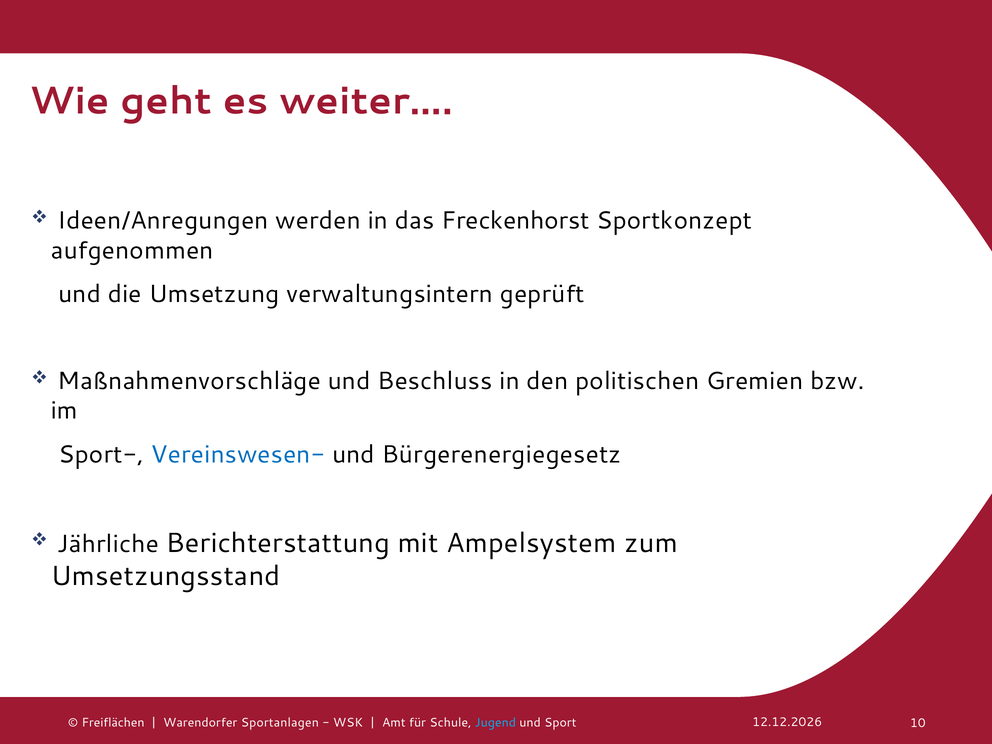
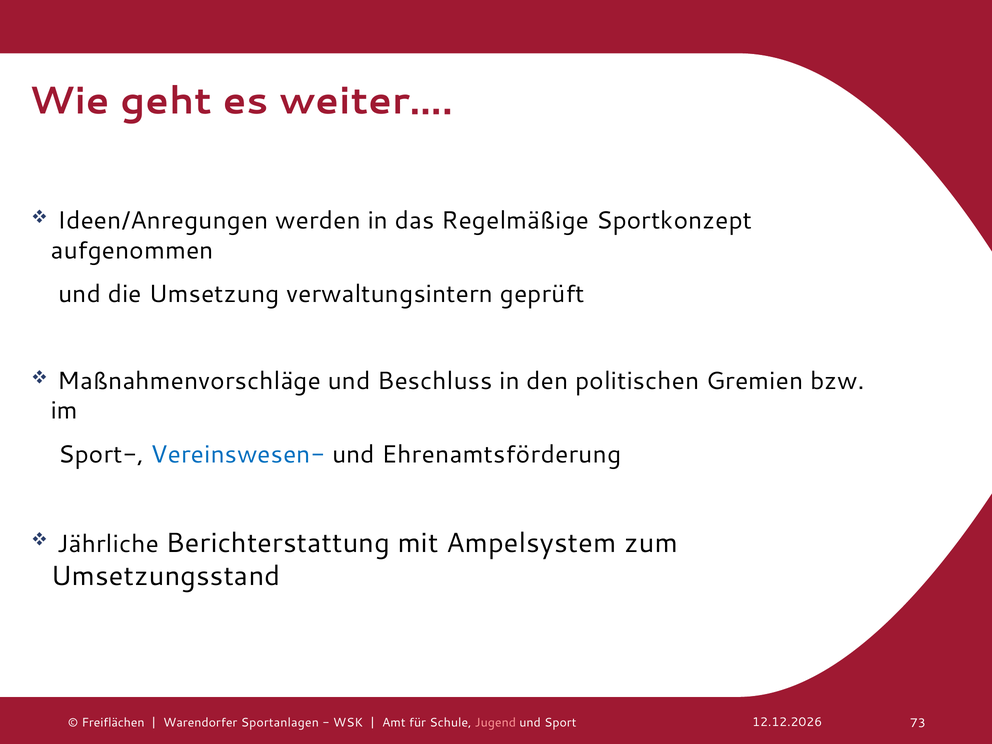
Freckenhorst: Freckenhorst -> Regelmäßige (515, 221)
Bürgerenergiegesetz: Bürgerenergiegesetz -> Ehrenamtsförderung (502, 454)
Jugend colour: light blue -> pink (495, 722)
10: 10 -> 73 (918, 723)
